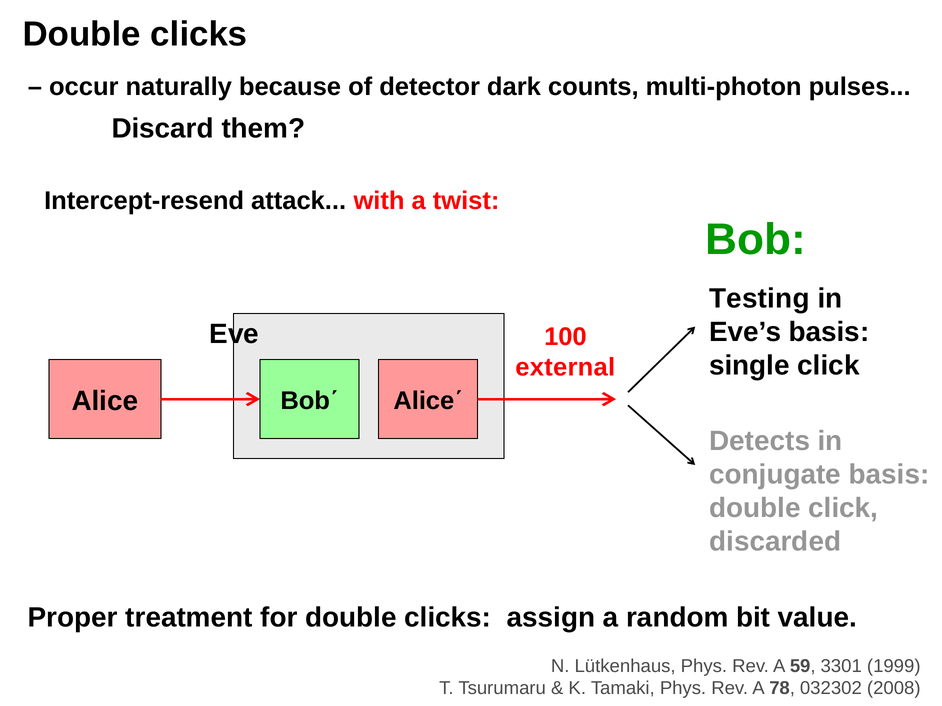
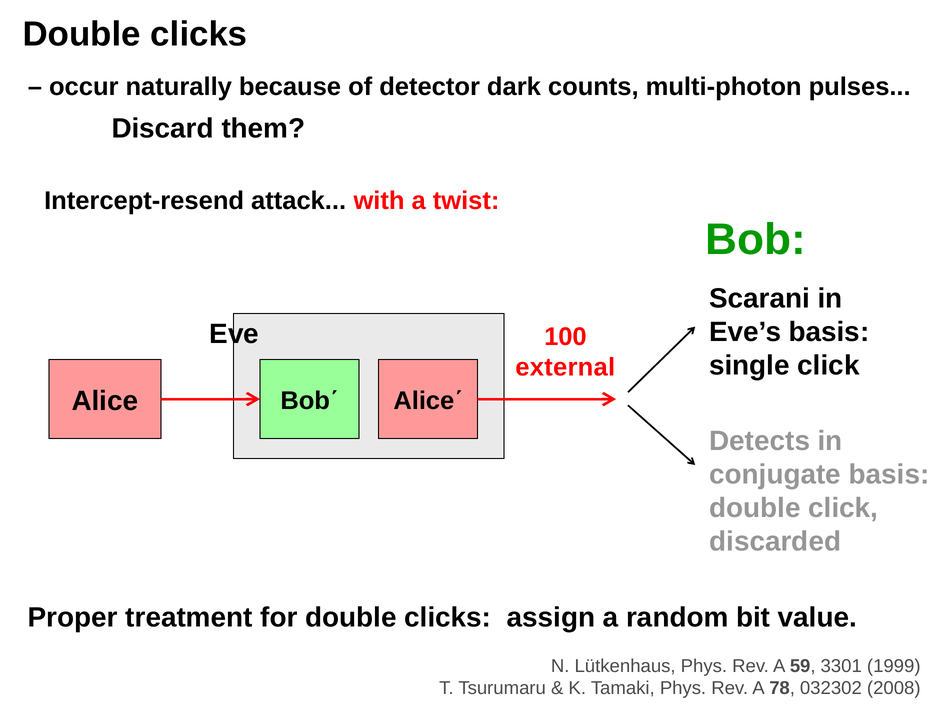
Testing: Testing -> Scarani (760, 299)
